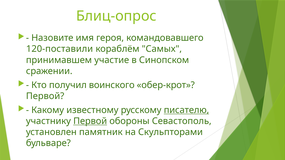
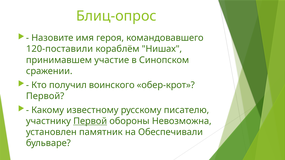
Самых: Самых -> Нишах (162, 49)
писателю underline: present -> none (186, 110)
Севастополь: Севастополь -> Невозможна (182, 121)
Скульпторами: Скульпторами -> Обеспечивали (171, 132)
